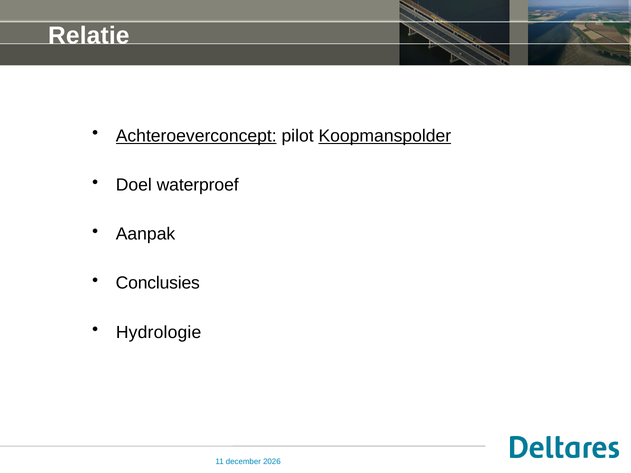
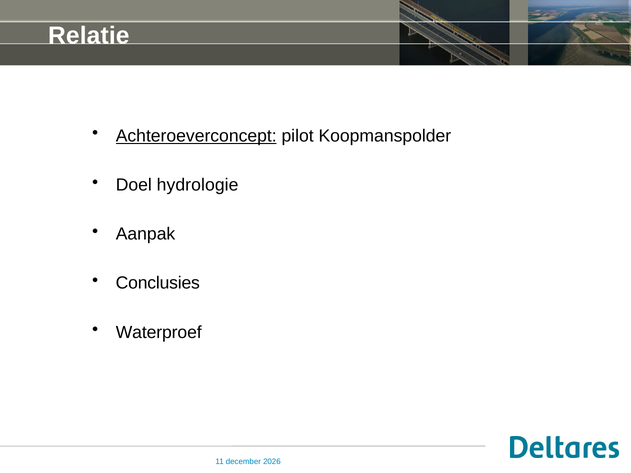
Koopmanspolder underline: present -> none (385, 136)
waterproef: waterproef -> hydrologie (198, 185)
Hydrologie: Hydrologie -> Waterproef (159, 332)
